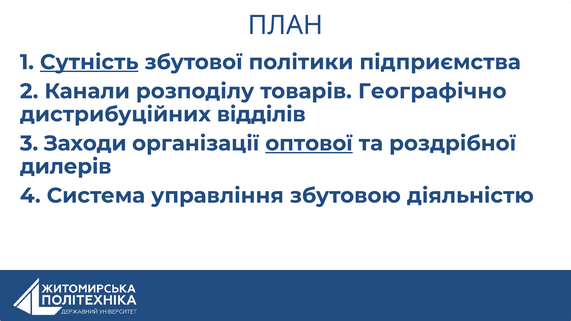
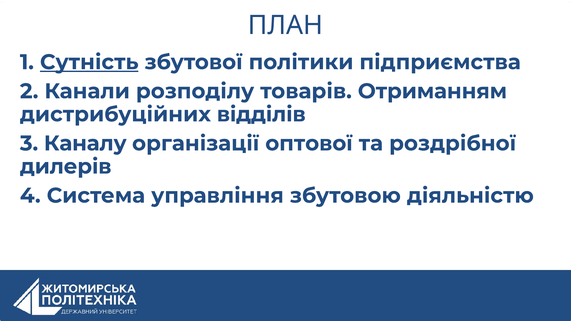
Географічно: Географічно -> Отриманням (432, 91)
Заходи: Заходи -> Каналу (85, 143)
оптової underline: present -> none (309, 143)
